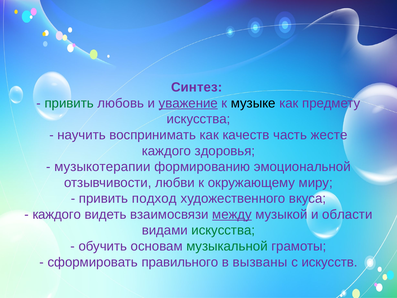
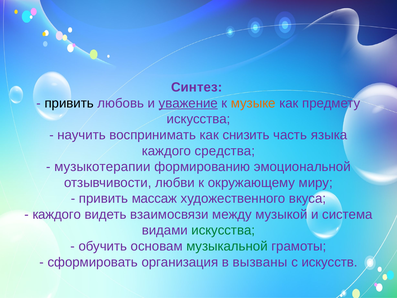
привить colour: green -> black (69, 103)
музыке colour: black -> orange (253, 103)
качеств: качеств -> снизить (246, 135)
жесте: жесте -> языка (329, 135)
здоровья: здоровья -> средства (225, 151)
подход: подход -> массаж (154, 198)
между underline: present -> none (232, 214)
области: области -> система (347, 214)
правильного: правильного -> организация (180, 262)
